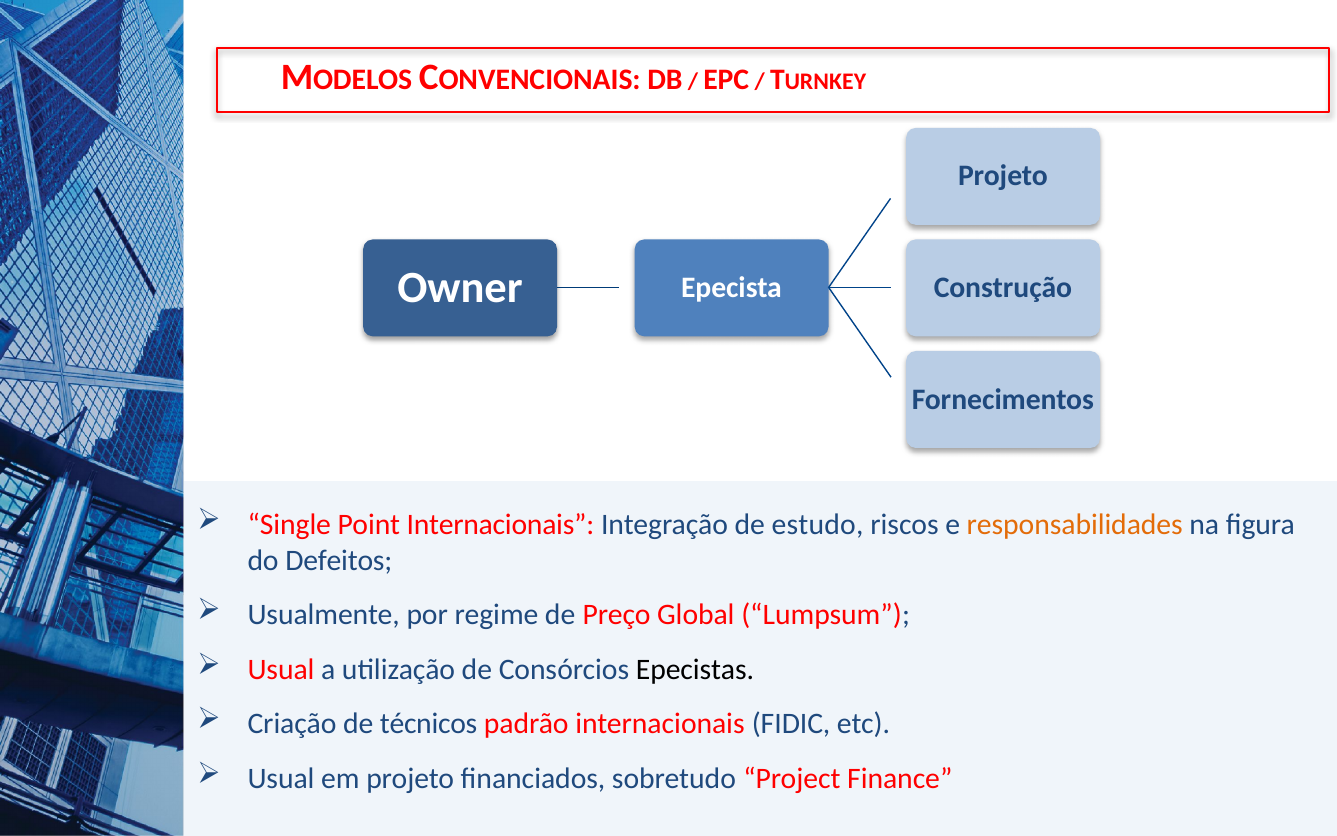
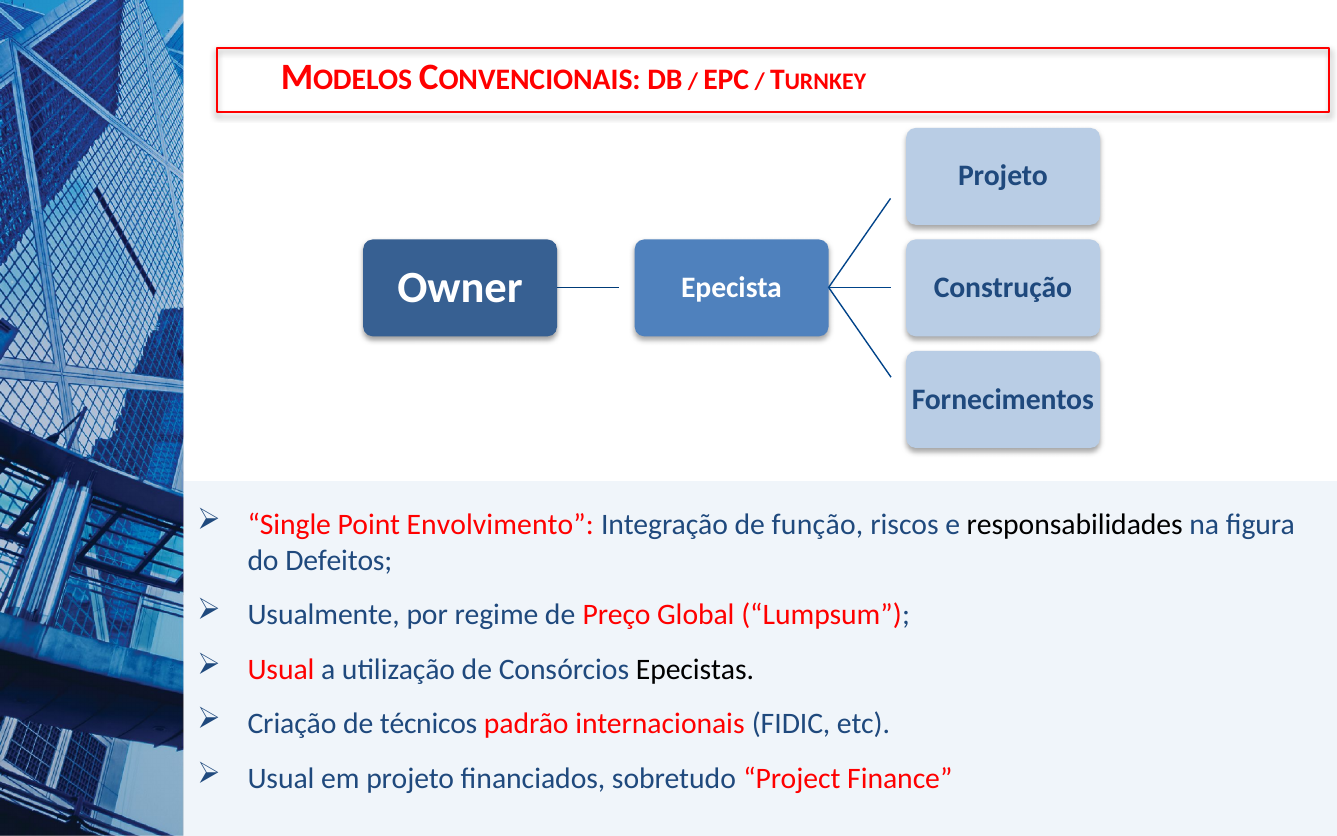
Point Internacionais: Internacionais -> Envolvimento (500, 525)
estudo: estudo -> função (817, 525)
responsabilidades colour: orange -> black (1075, 525)
